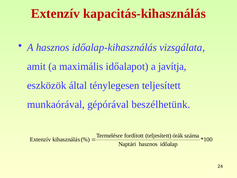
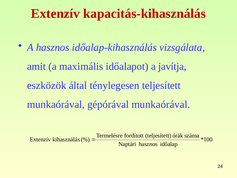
gépórával beszélhetünk: beszélhetünk -> munkaórával (161, 104)
